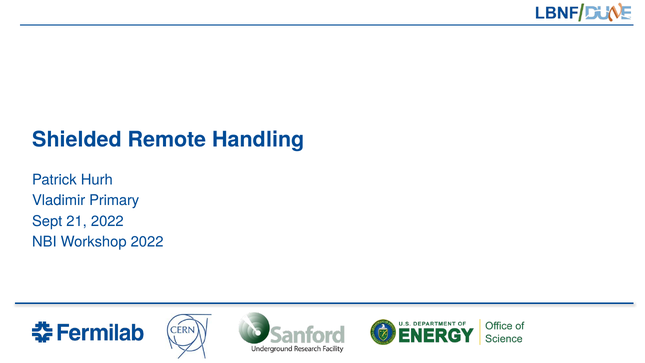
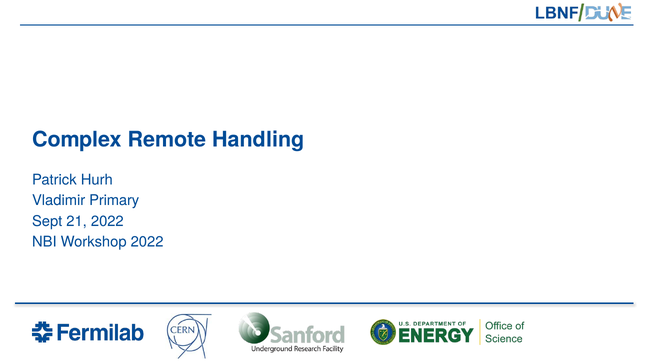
Shielded: Shielded -> Complex (77, 140)
